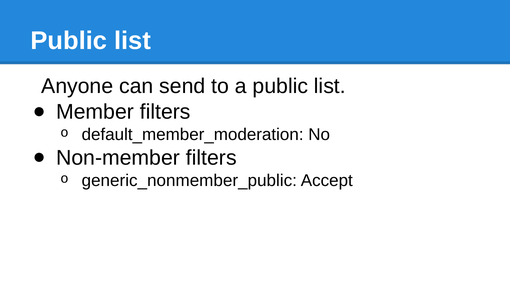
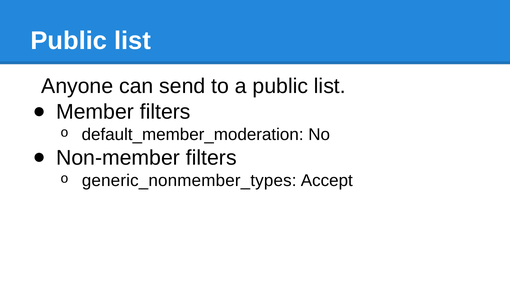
generic_nonmember_public: generic_nonmember_public -> generic_nonmember_types (189, 180)
